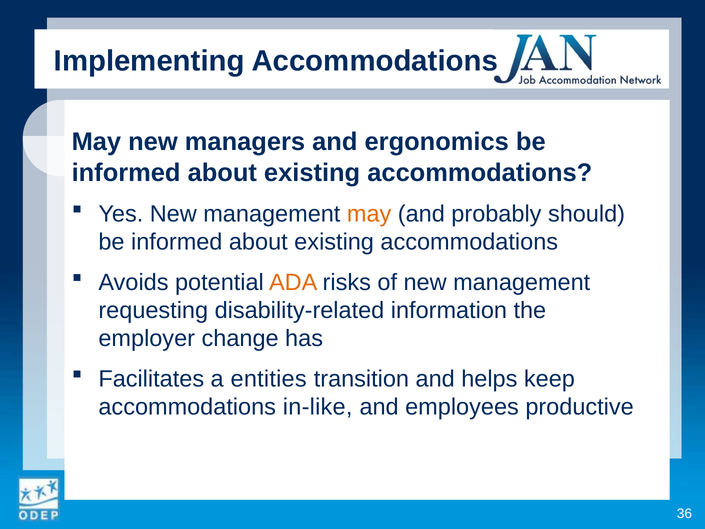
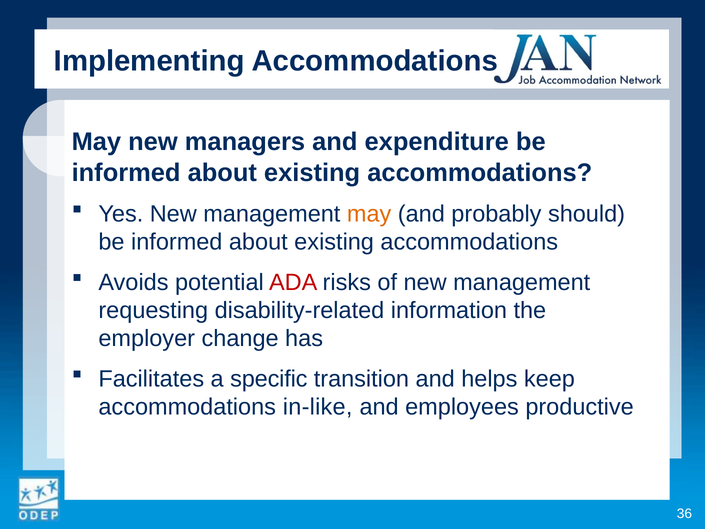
ergonomics: ergonomics -> expenditure (437, 142)
ADA colour: orange -> red (293, 282)
entities: entities -> specific (269, 379)
